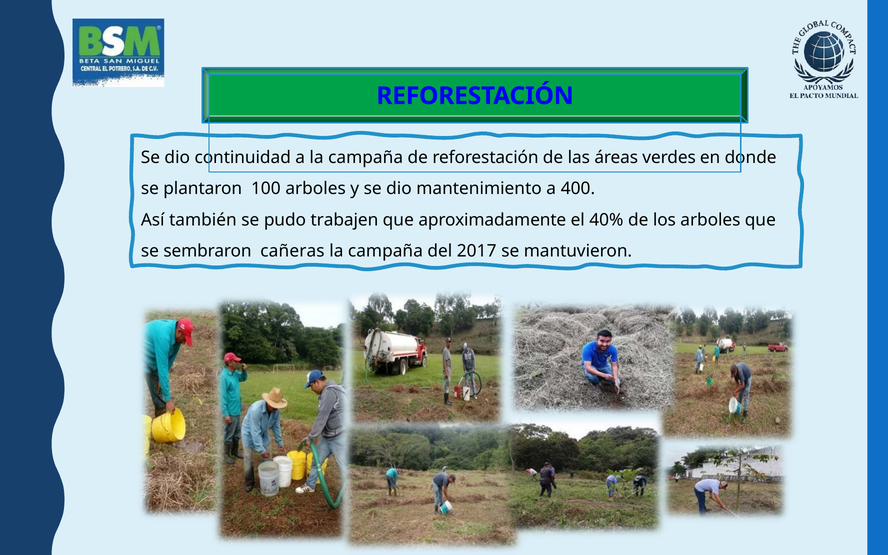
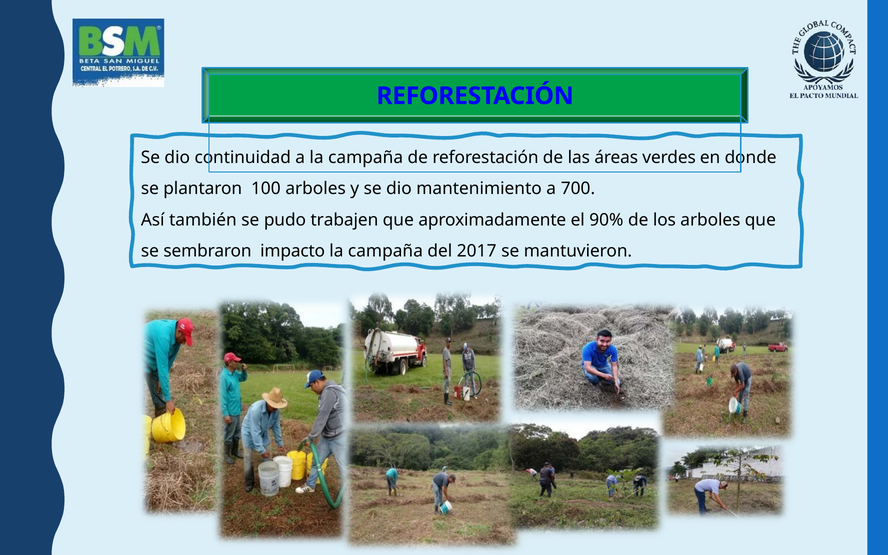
400: 400 -> 700 (578, 189)
40%: 40% -> 90% (606, 220)
cañeras: cañeras -> impacto (293, 251)
